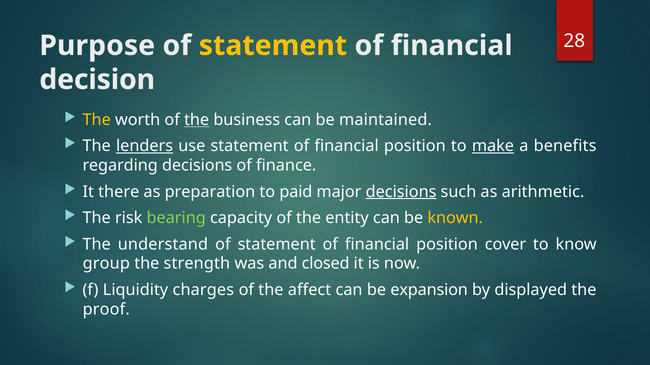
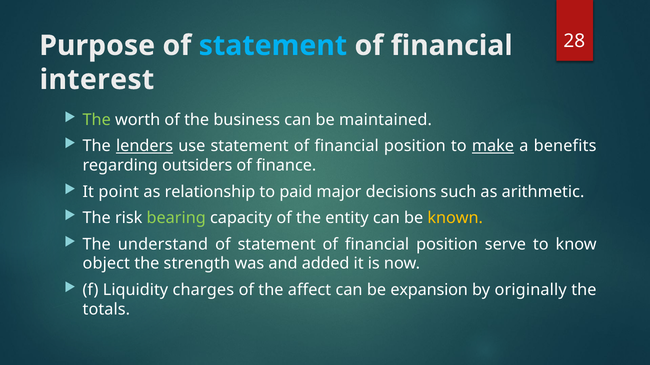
statement colour: yellow -> light blue (273, 46)
decision: decision -> interest (97, 80)
The colour: yellow -> light green (97, 120)
the underline: present -> none (197, 120)
regarding decisions: decisions -> outsiders (197, 166)
there: there -> point (119, 192)
preparation: preparation -> relationship (210, 192)
decisions underline: present -> none (401, 192)
cover: cover -> serve (505, 245)
group: group -> object (106, 264)
closed: closed -> added (326, 264)
displayed: displayed -> originally (531, 290)
proof: proof -> totals (106, 310)
